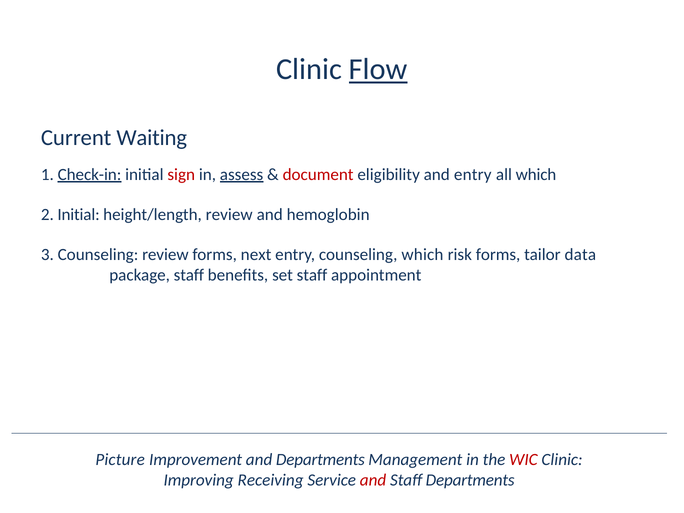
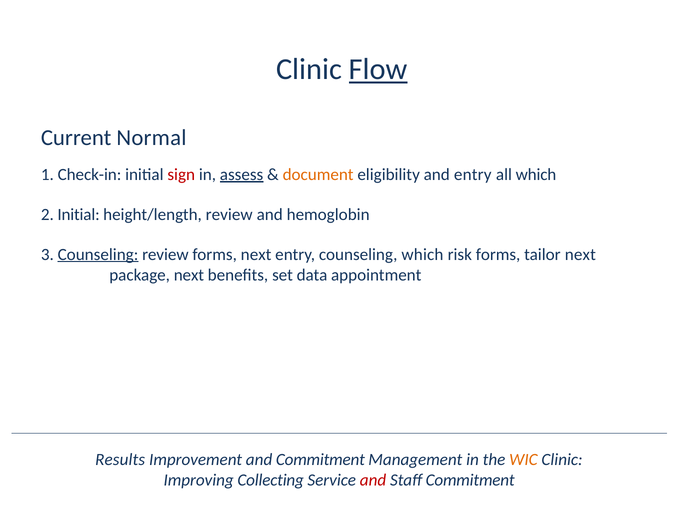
Waiting: Waiting -> Normal (151, 138)
Check-in underline: present -> none (89, 174)
document colour: red -> orange (318, 174)
Counseling underline: none -> present (98, 254)
tailor data: data -> next (580, 254)
package staff: staff -> next (189, 275)
set staff: staff -> data (312, 275)
Picture: Picture -> Results (120, 459)
and Departments: Departments -> Commitment (320, 459)
WIC colour: red -> orange (523, 459)
Receiving: Receiving -> Collecting (271, 480)
Staff Departments: Departments -> Commitment (470, 480)
